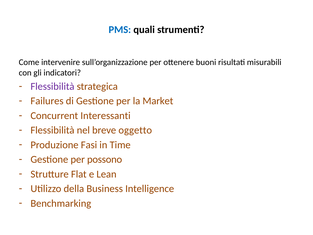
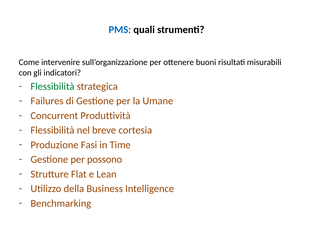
Flessibilità colour: purple -> green (52, 86)
Market: Market -> Umane (158, 101)
Interessanti: Interessanti -> Produttività (106, 116)
oggetto: oggetto -> cortesia (135, 130)
